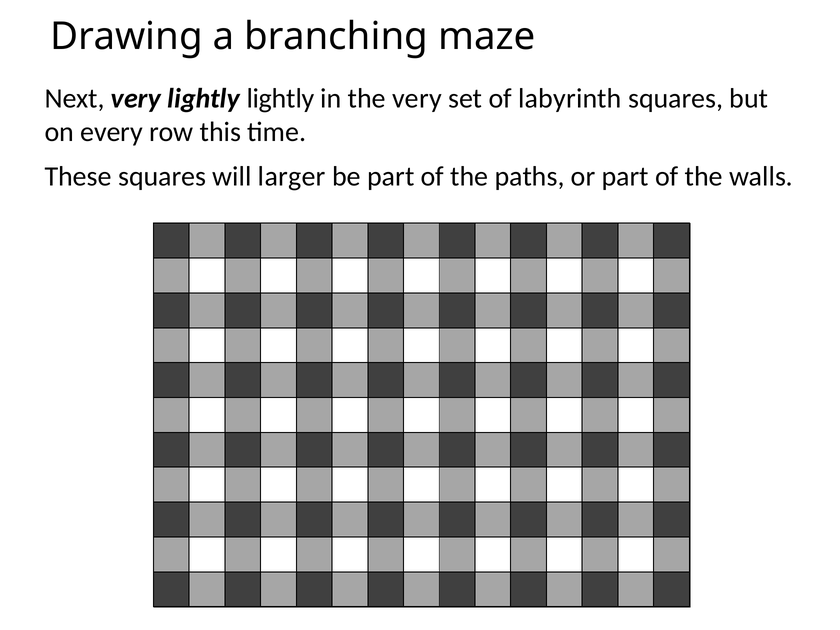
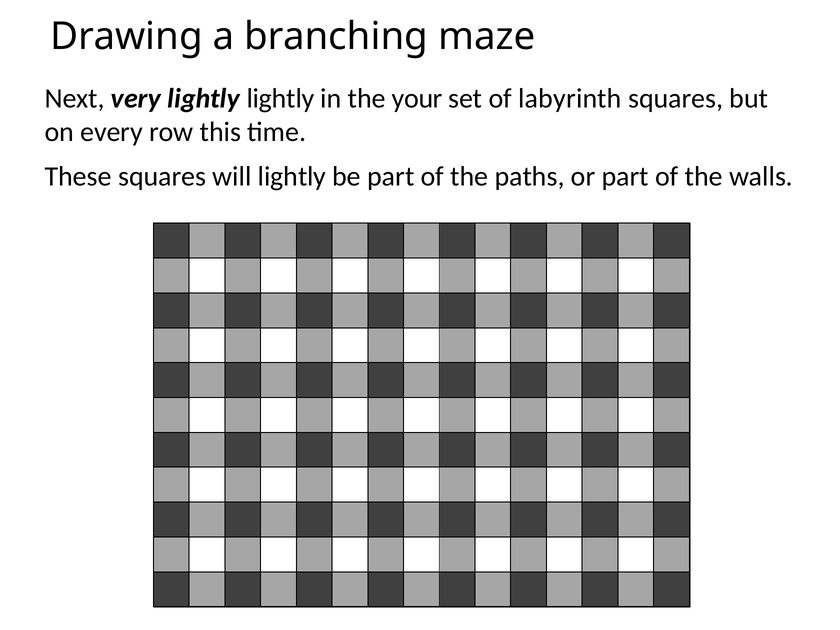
the very: very -> your (417, 98)
will larger: larger -> lightly (292, 176)
